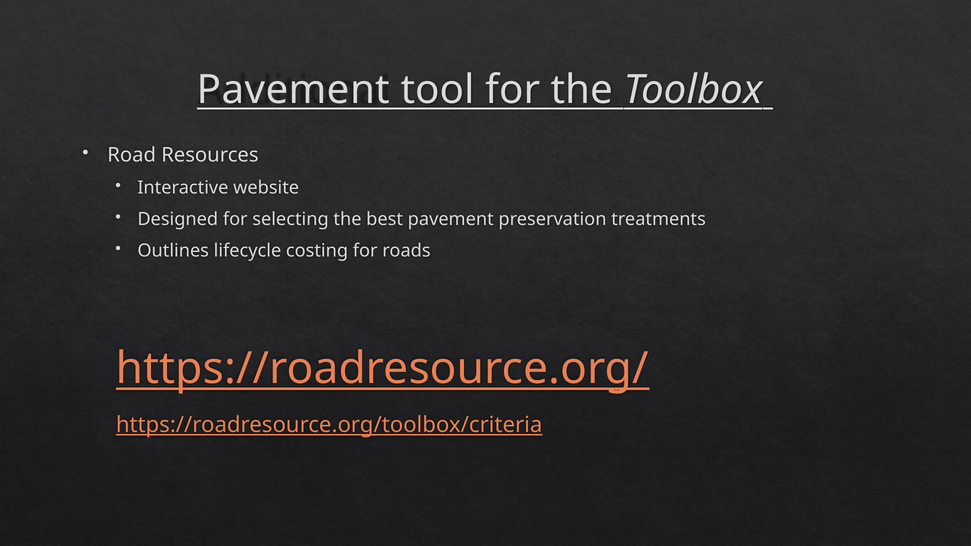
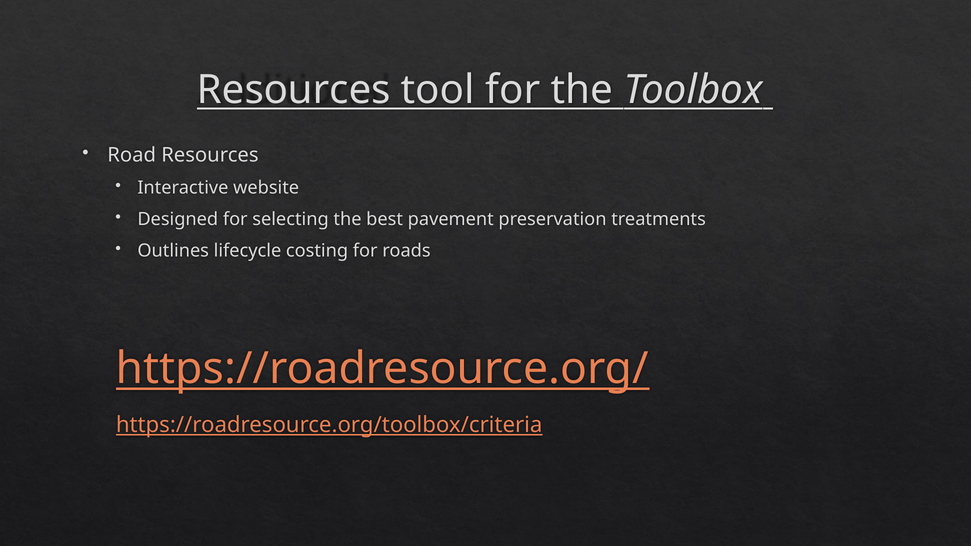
Pavement: Pavement -> Resources (294, 90)
